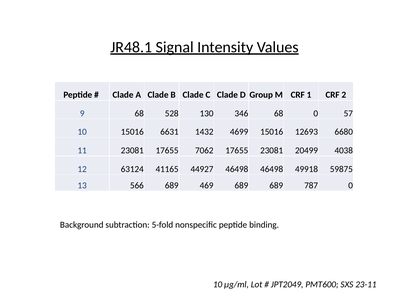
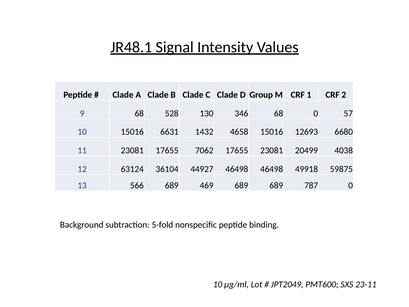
4699: 4699 -> 4658 (239, 132)
41165: 41165 -> 36104 (167, 169)
